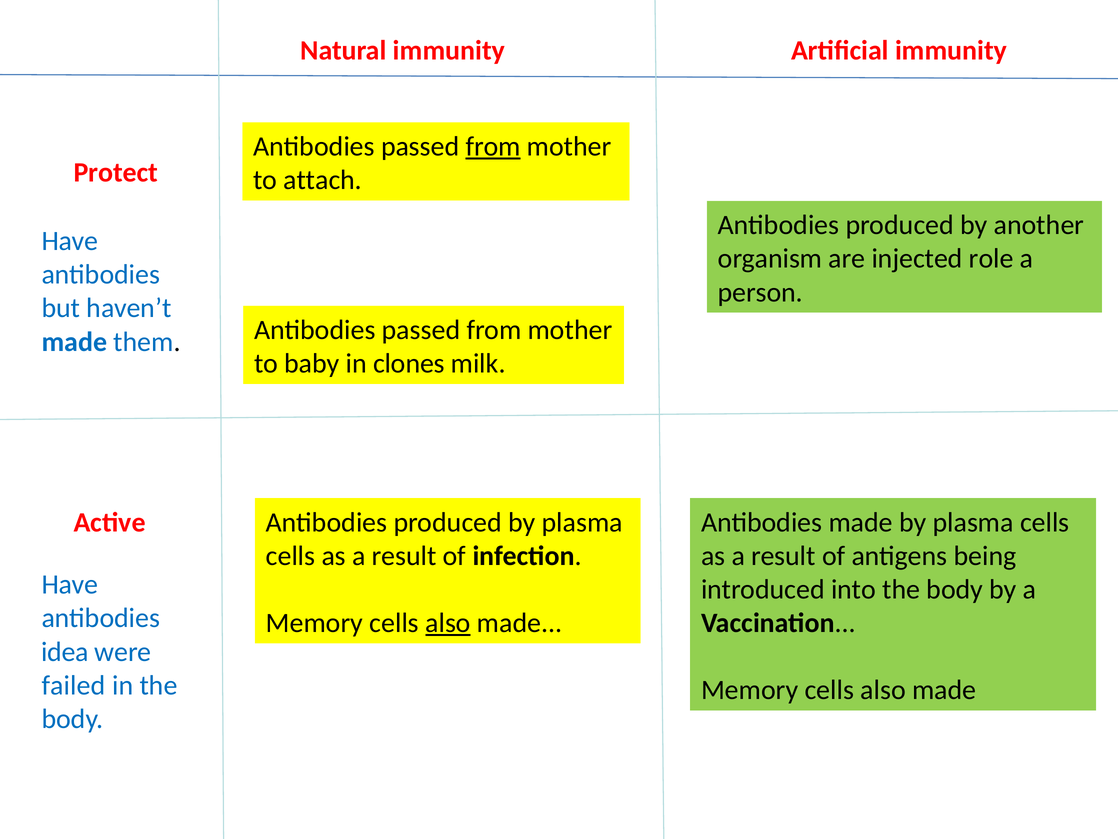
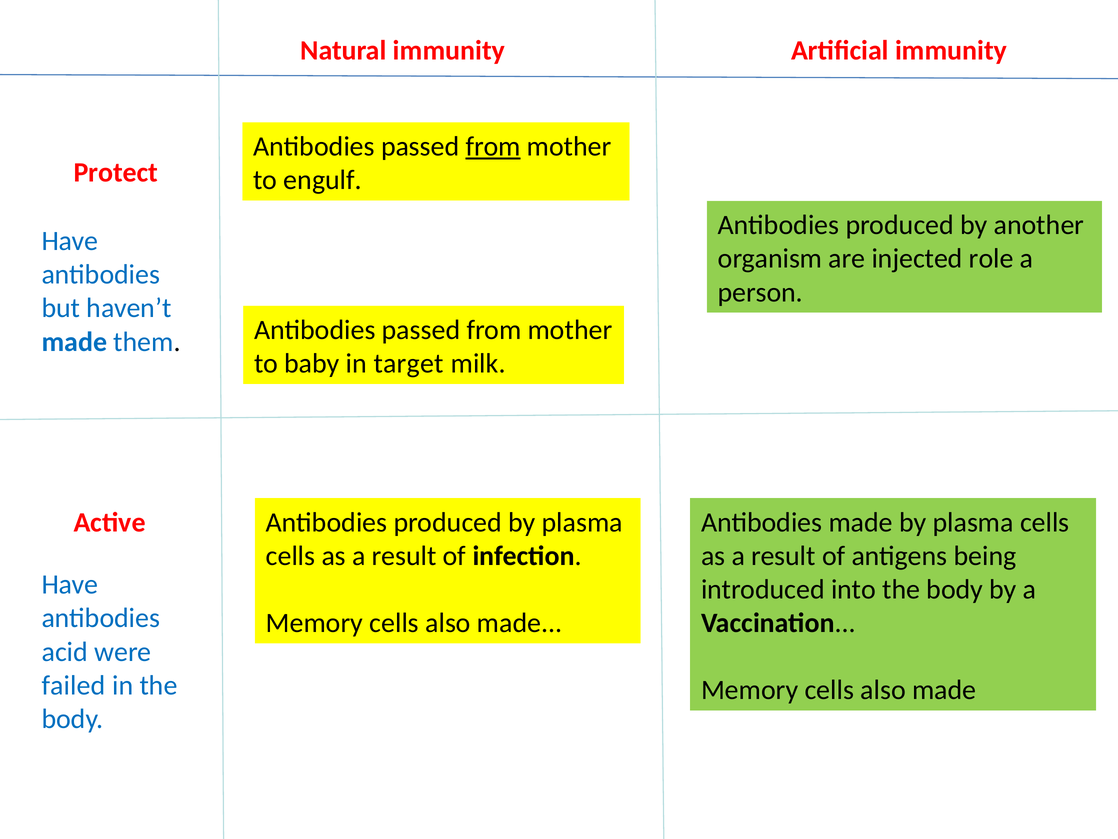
attach: attach -> engulf (323, 180)
clones: clones -> target (409, 363)
also underline: present -> none (448, 623)
idea: idea -> acid (65, 651)
